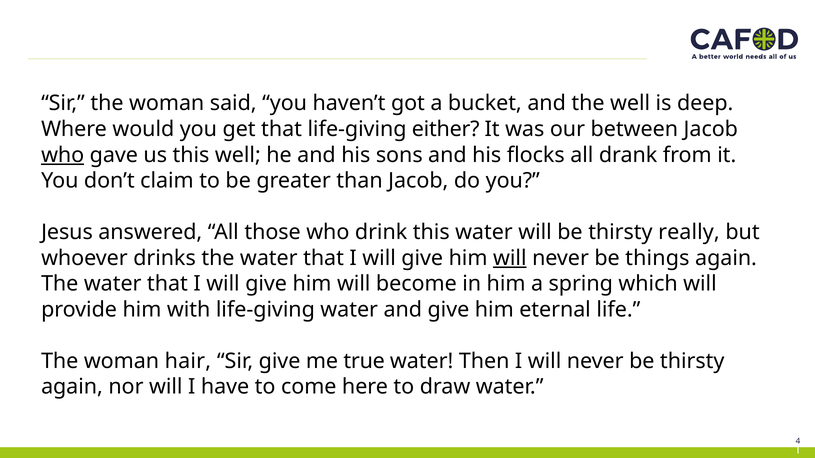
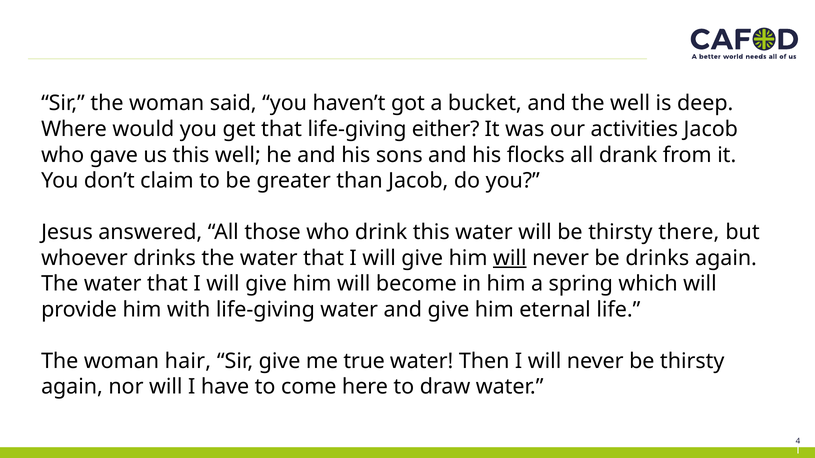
between: between -> activities (634, 129)
who underline: present -> none (63, 155)
really: really -> there (689, 232)
be things: things -> drinks (657, 258)
